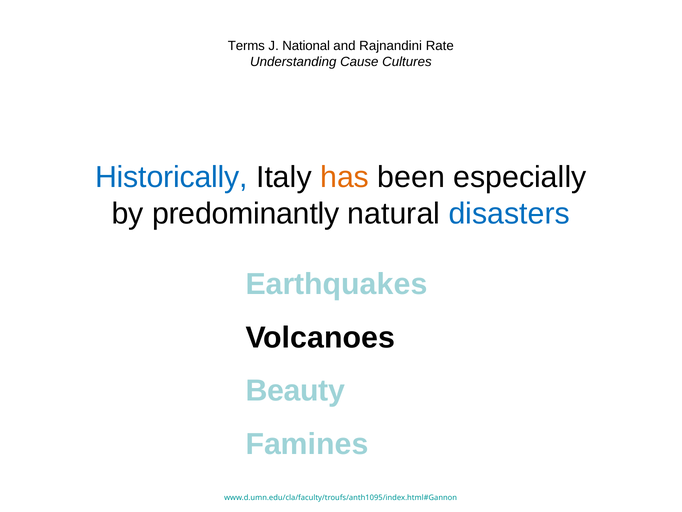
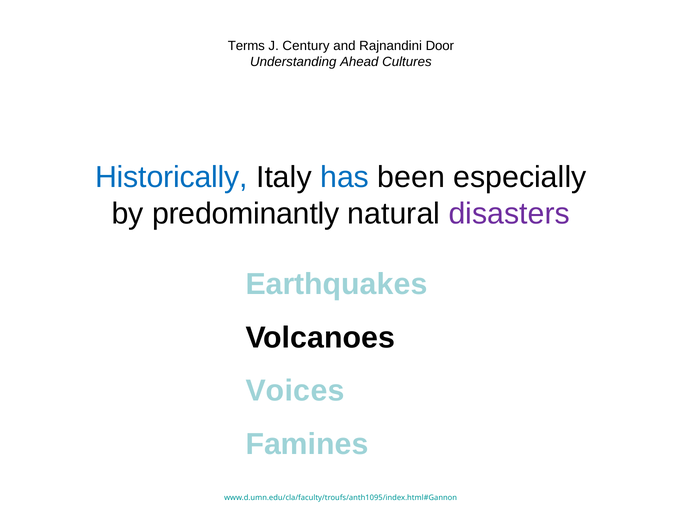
National: National -> Century (306, 46)
Rate: Rate -> Door (440, 46)
Cause: Cause -> Ahead (359, 62)
has colour: orange -> blue (345, 177)
disasters colour: blue -> purple (509, 214)
Beauty: Beauty -> Voices (295, 391)
